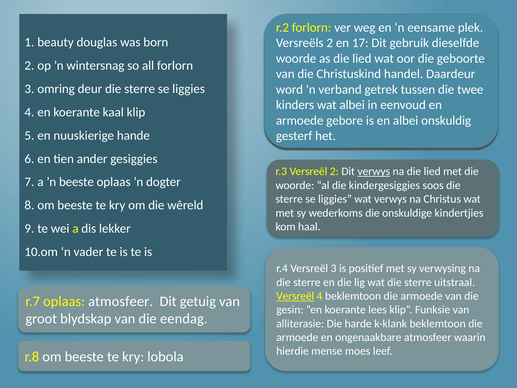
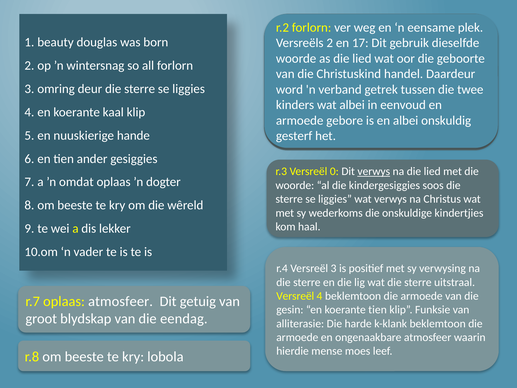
Versreël 2: 2 -> 0 (334, 171)
’n beeste: beeste -> omdat (76, 182)
Versreël underline: present -> none (295, 296)
koerante lees: lees -> tien (378, 310)
